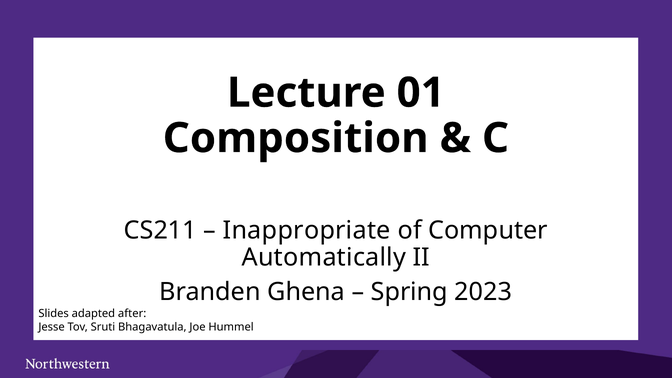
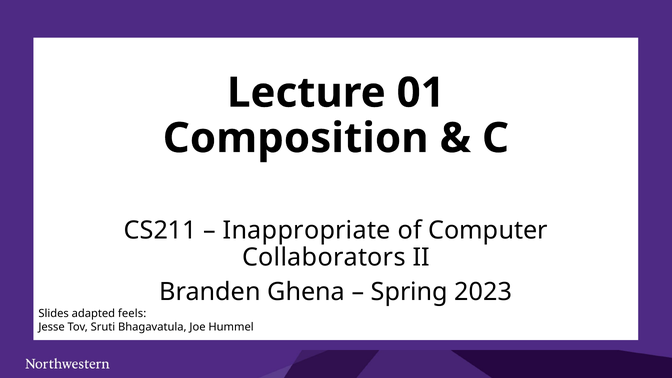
Automatically: Automatically -> Collaborators (324, 257)
after: after -> feels (132, 314)
